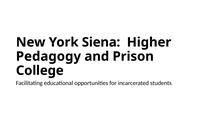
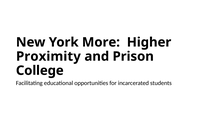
Siena: Siena -> More (101, 42)
Pedagogy: Pedagogy -> Proximity (48, 56)
